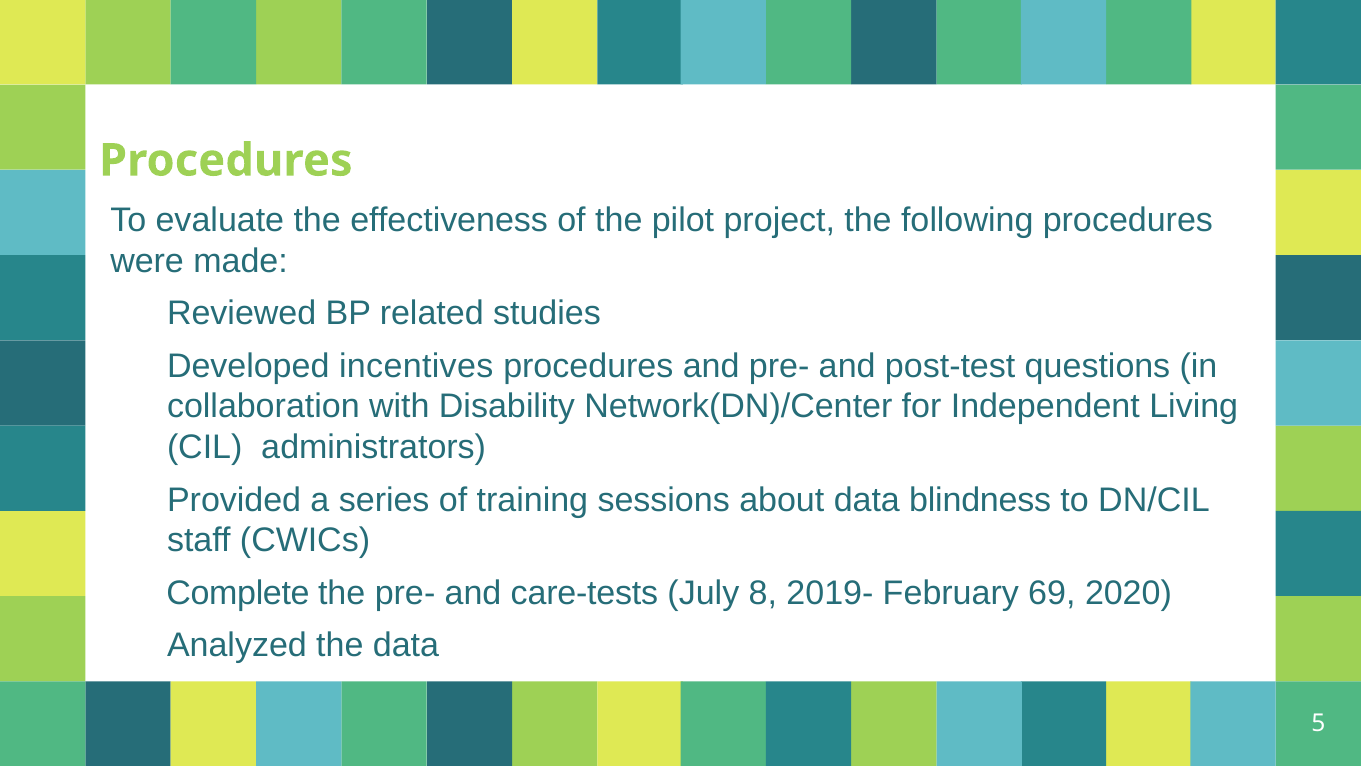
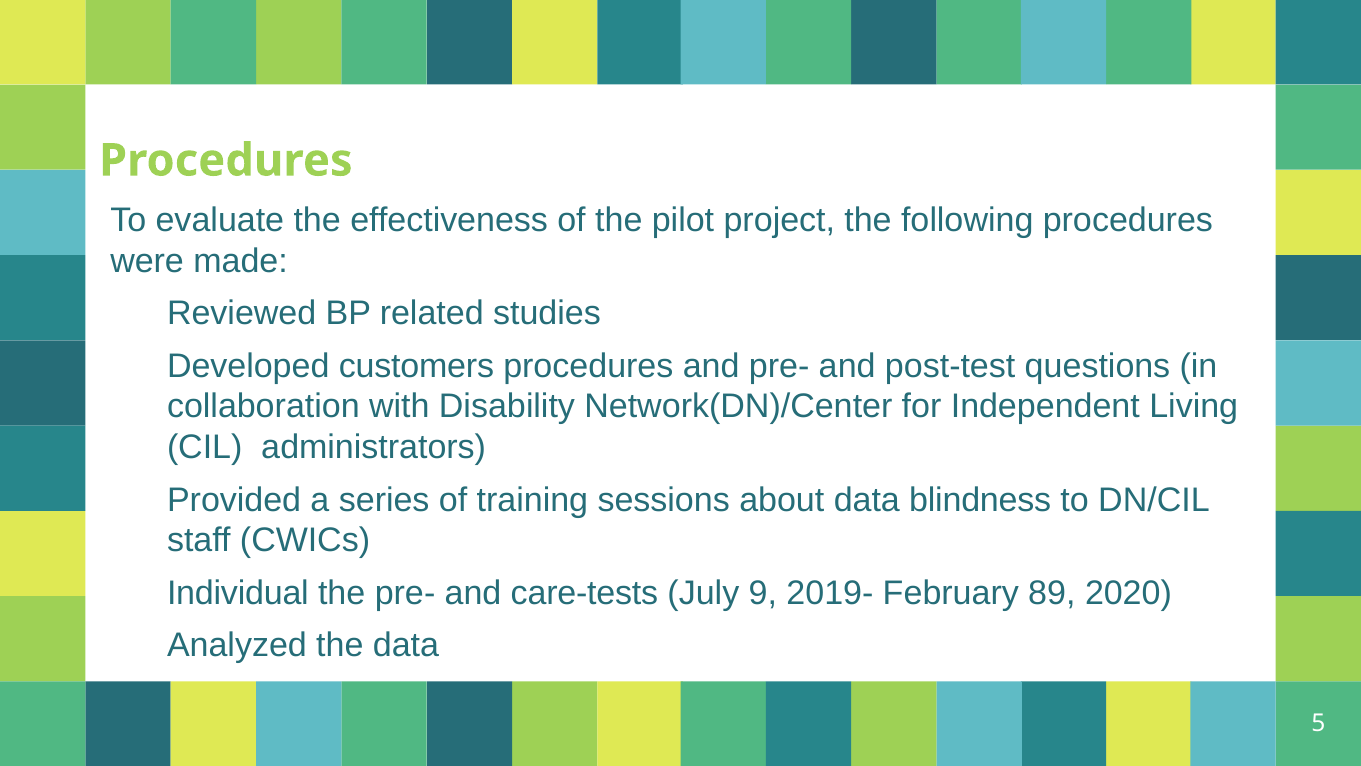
incentives: incentives -> customers (416, 366)
Complete: Complete -> Individual (238, 593)
8: 8 -> 9 (763, 593)
69: 69 -> 89 (1052, 593)
